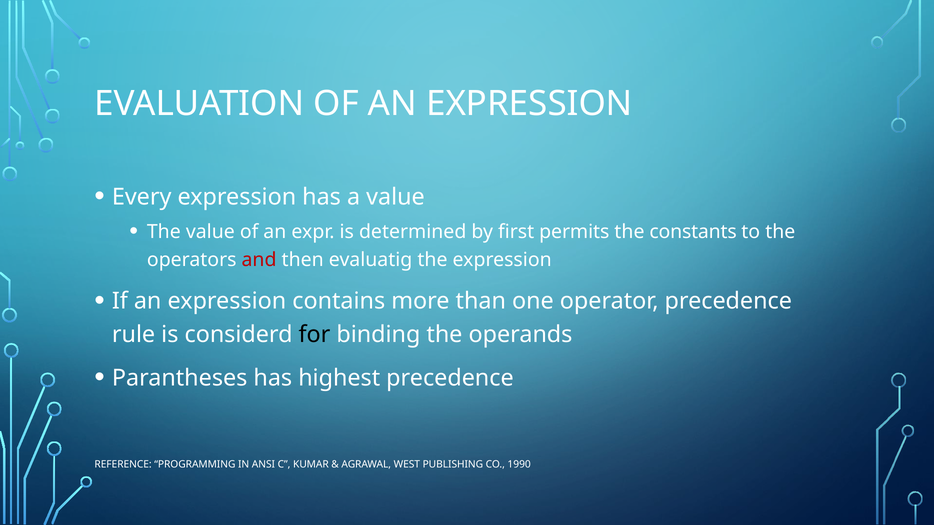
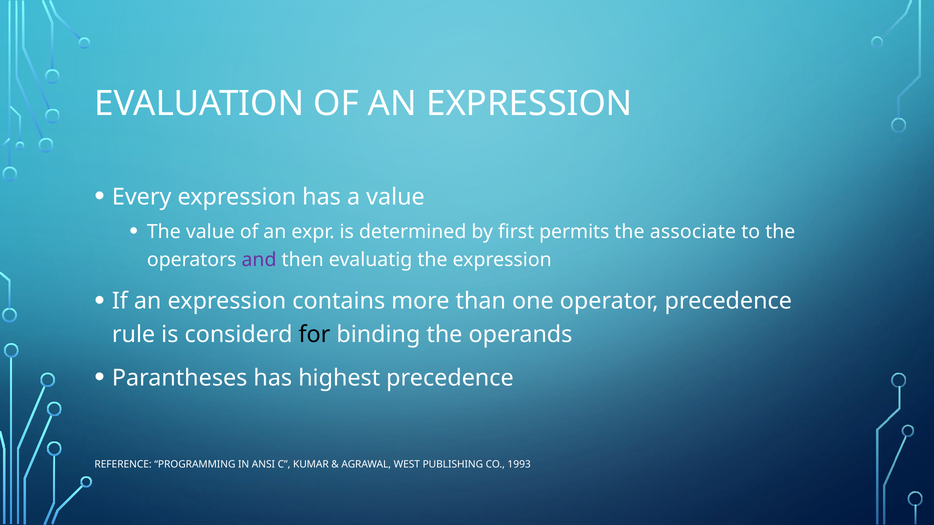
constants: constants -> associate (693, 232)
and colour: red -> purple (259, 260)
1990: 1990 -> 1993 (519, 465)
